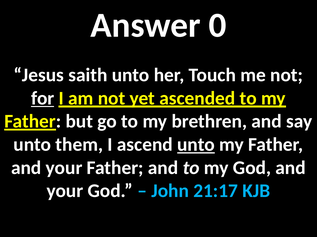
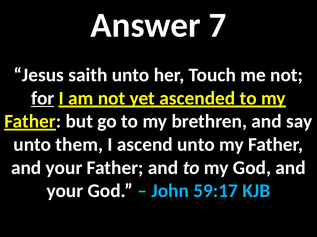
0: 0 -> 7 (217, 25)
unto underline: present -> none (196, 145)
21:17: 21:17 -> 59:17 (216, 191)
